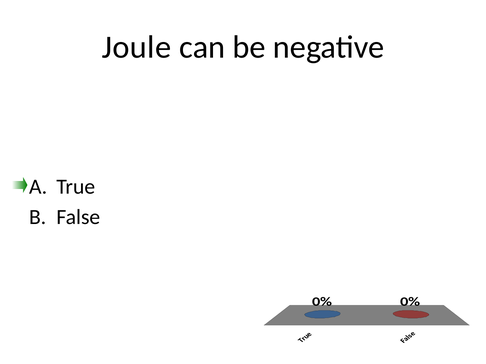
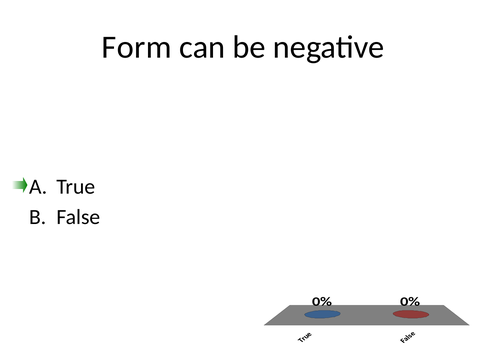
Joule: Joule -> Form (137, 47)
